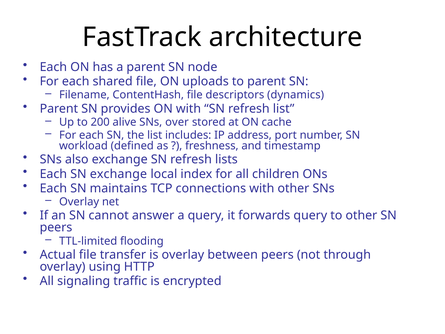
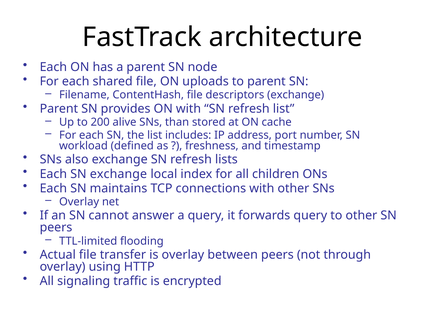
descriptors dynamics: dynamics -> exchange (296, 95)
over: over -> than (177, 122)
